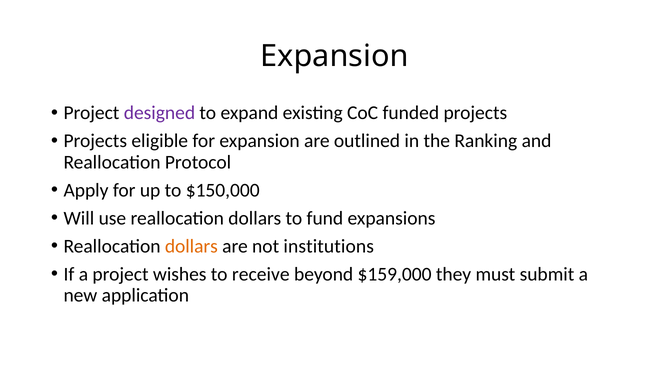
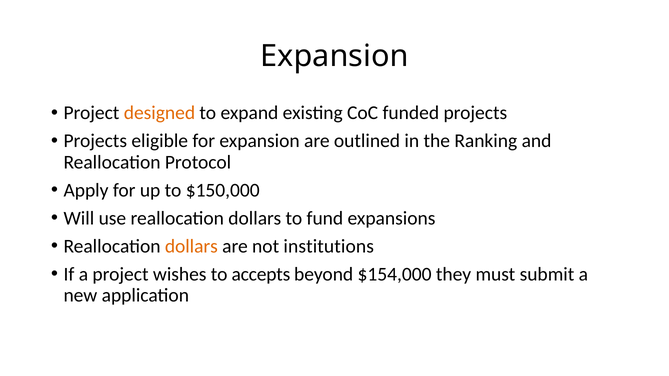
designed colour: purple -> orange (159, 113)
receive: receive -> accepts (261, 274)
$159,000: $159,000 -> $154,000 (395, 274)
